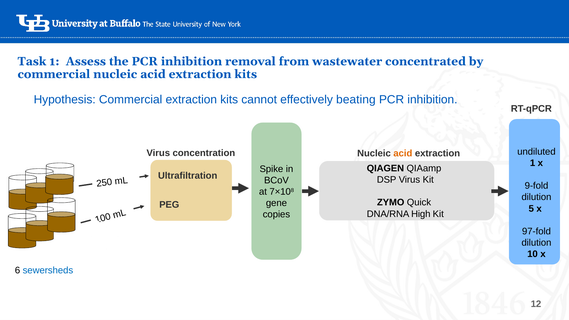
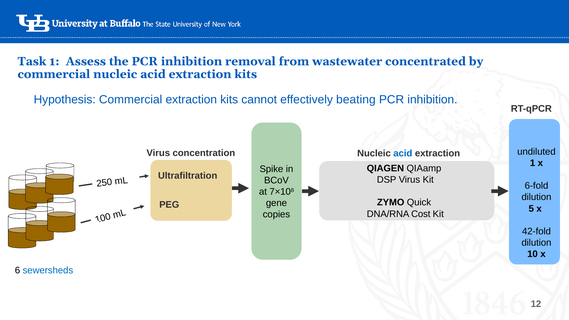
acid colour: orange -> blue (403, 153)
9-fold: 9-fold -> 6-fold (536, 186)
High: High -> Cost (421, 214)
97-fold: 97-fold -> 42-fold (536, 231)
